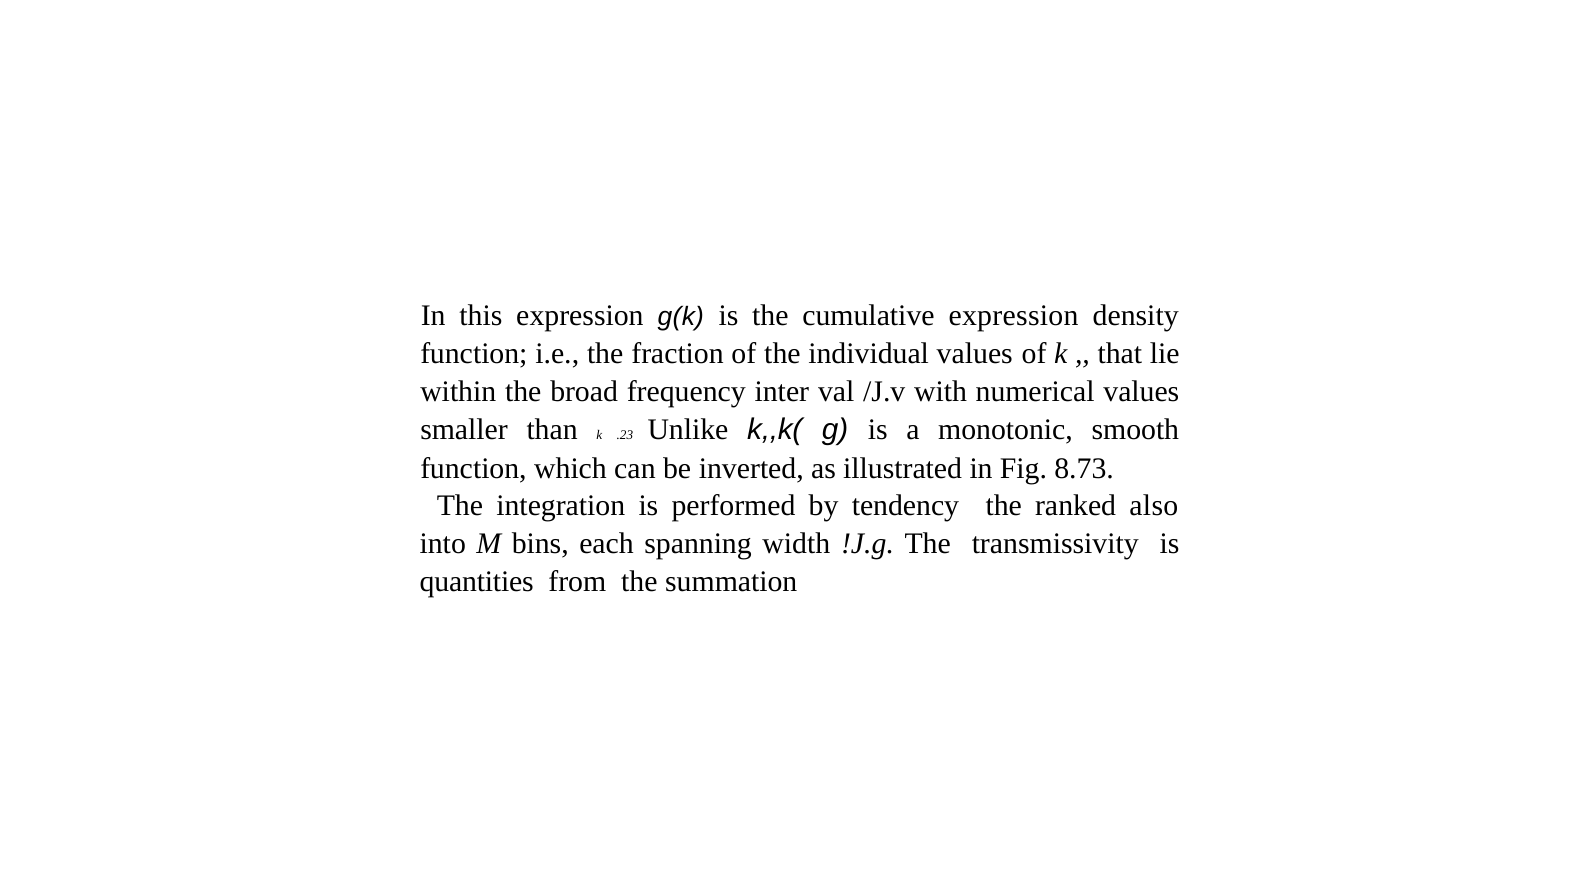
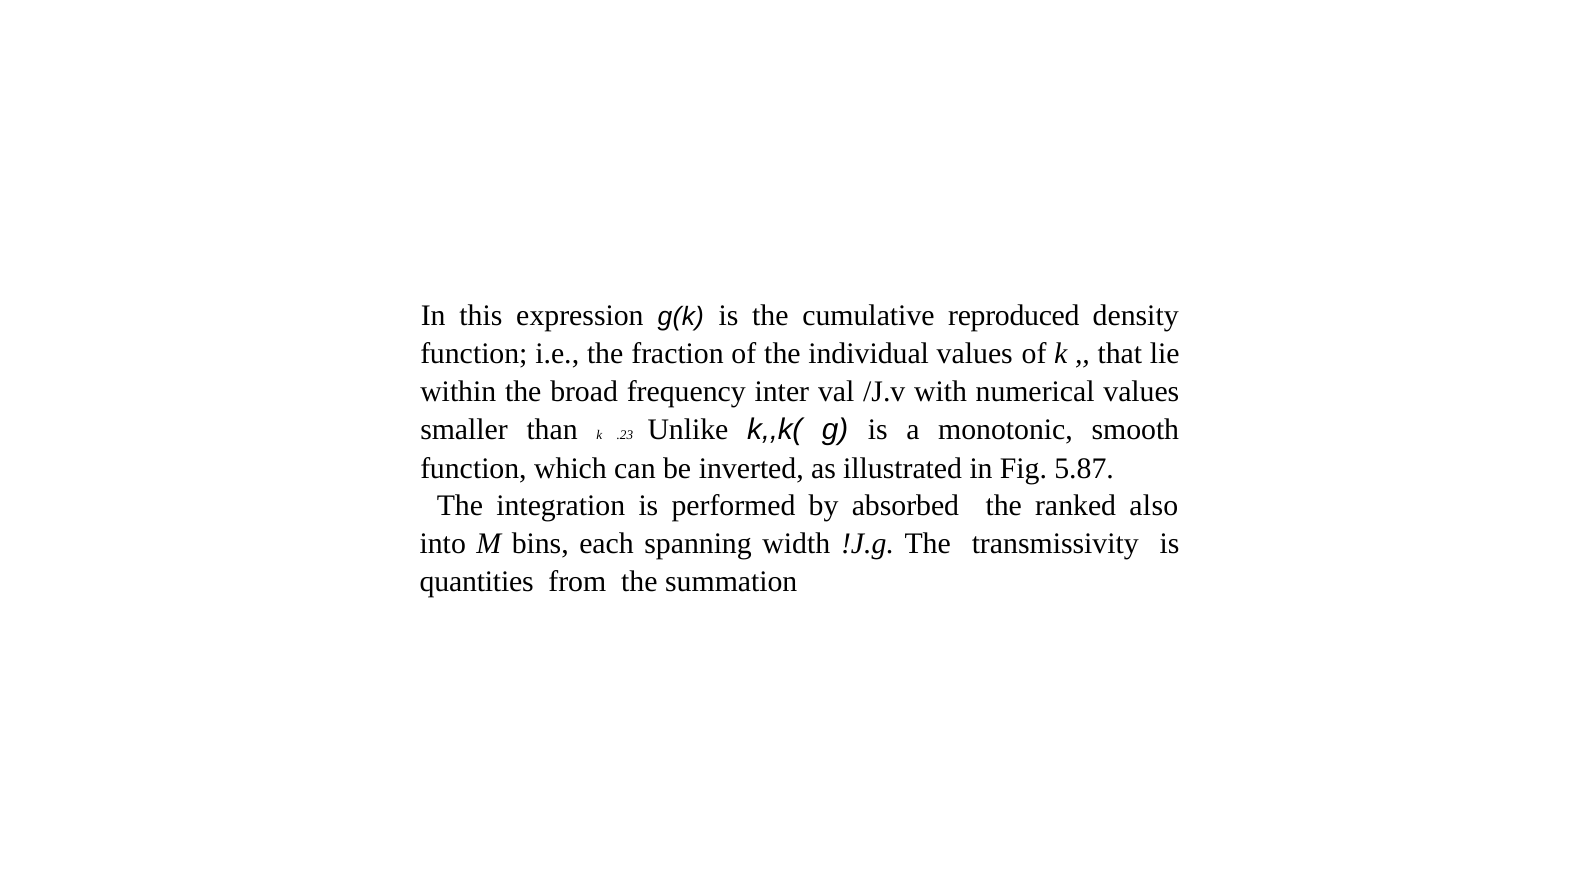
cumulative expression: expression -> reproduced (1014, 315)
8.73: 8.73 -> 5.87 (1084, 468)
tendency: tendency -> absorbed (905, 506)
